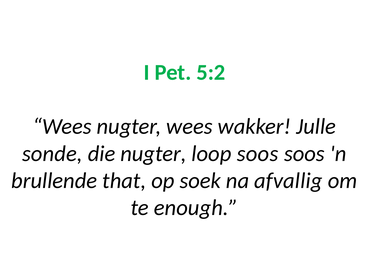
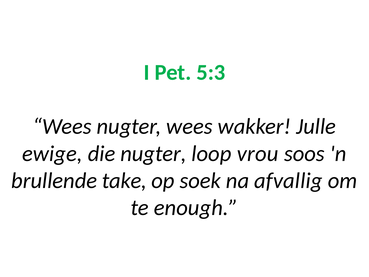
5:2: 5:2 -> 5:3 (211, 72)
sonde: sonde -> ewige (52, 153)
loop soos: soos -> vrou (258, 153)
that: that -> take (124, 181)
